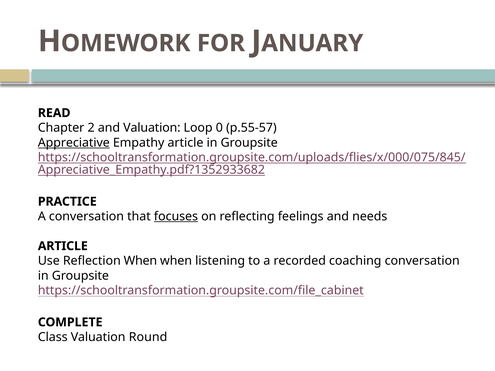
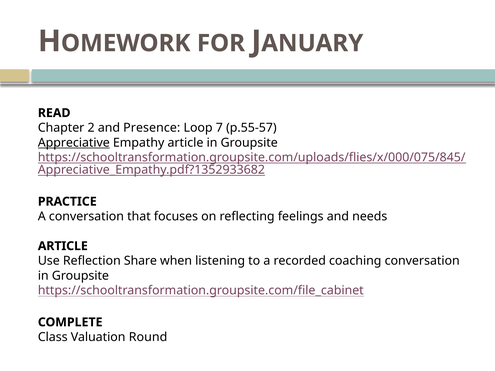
and Valuation: Valuation -> Presence (152, 128)
0: 0 -> 7 (219, 128)
focuses underline: present -> none (176, 217)
Reflection When: When -> Share (140, 261)
